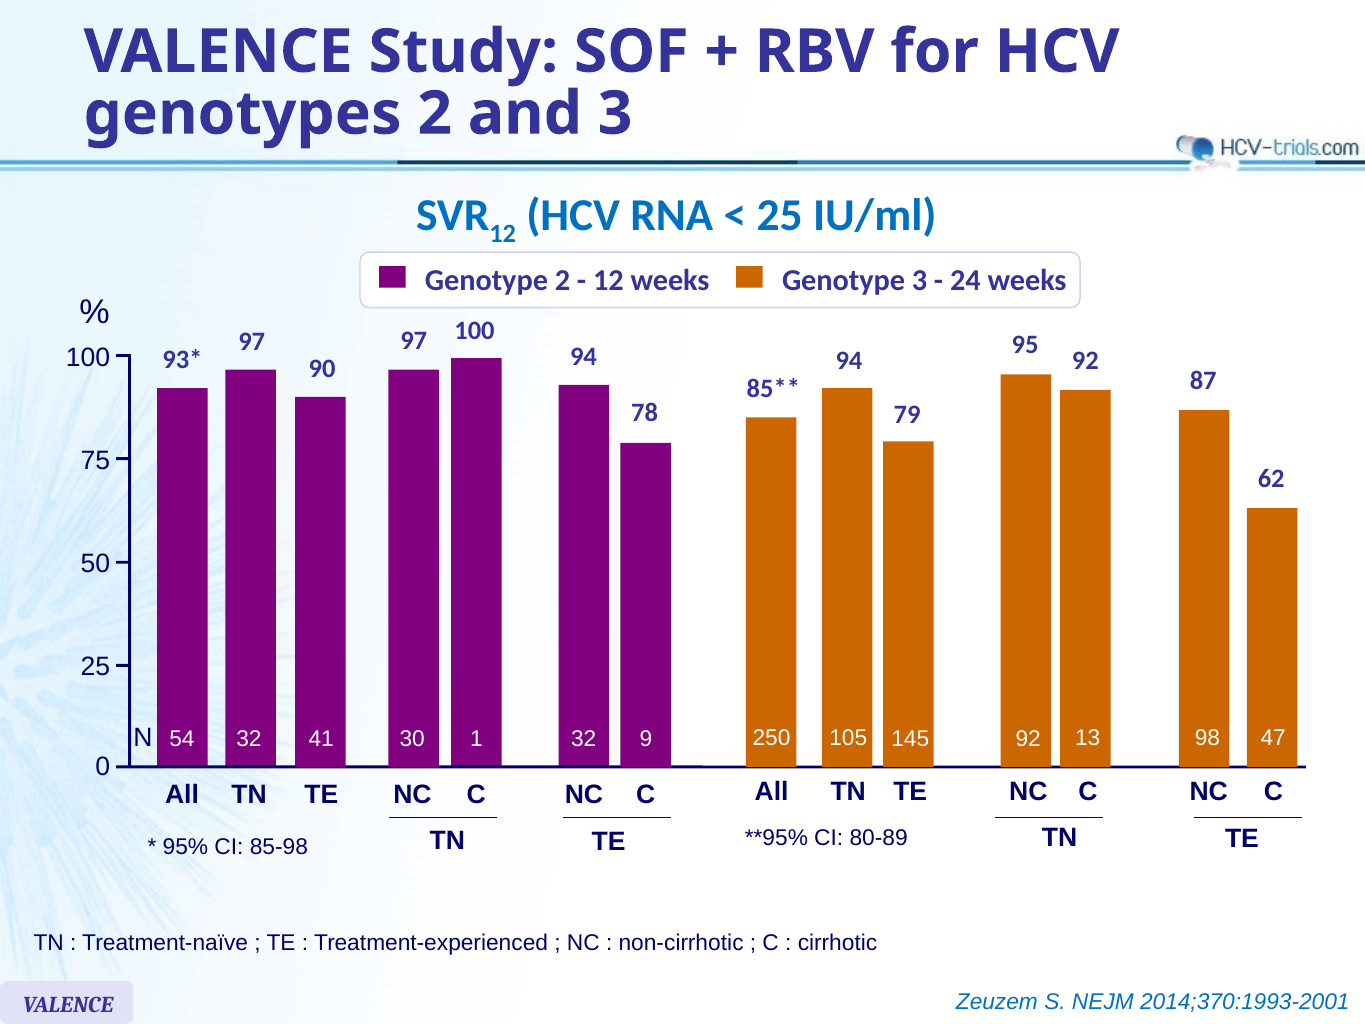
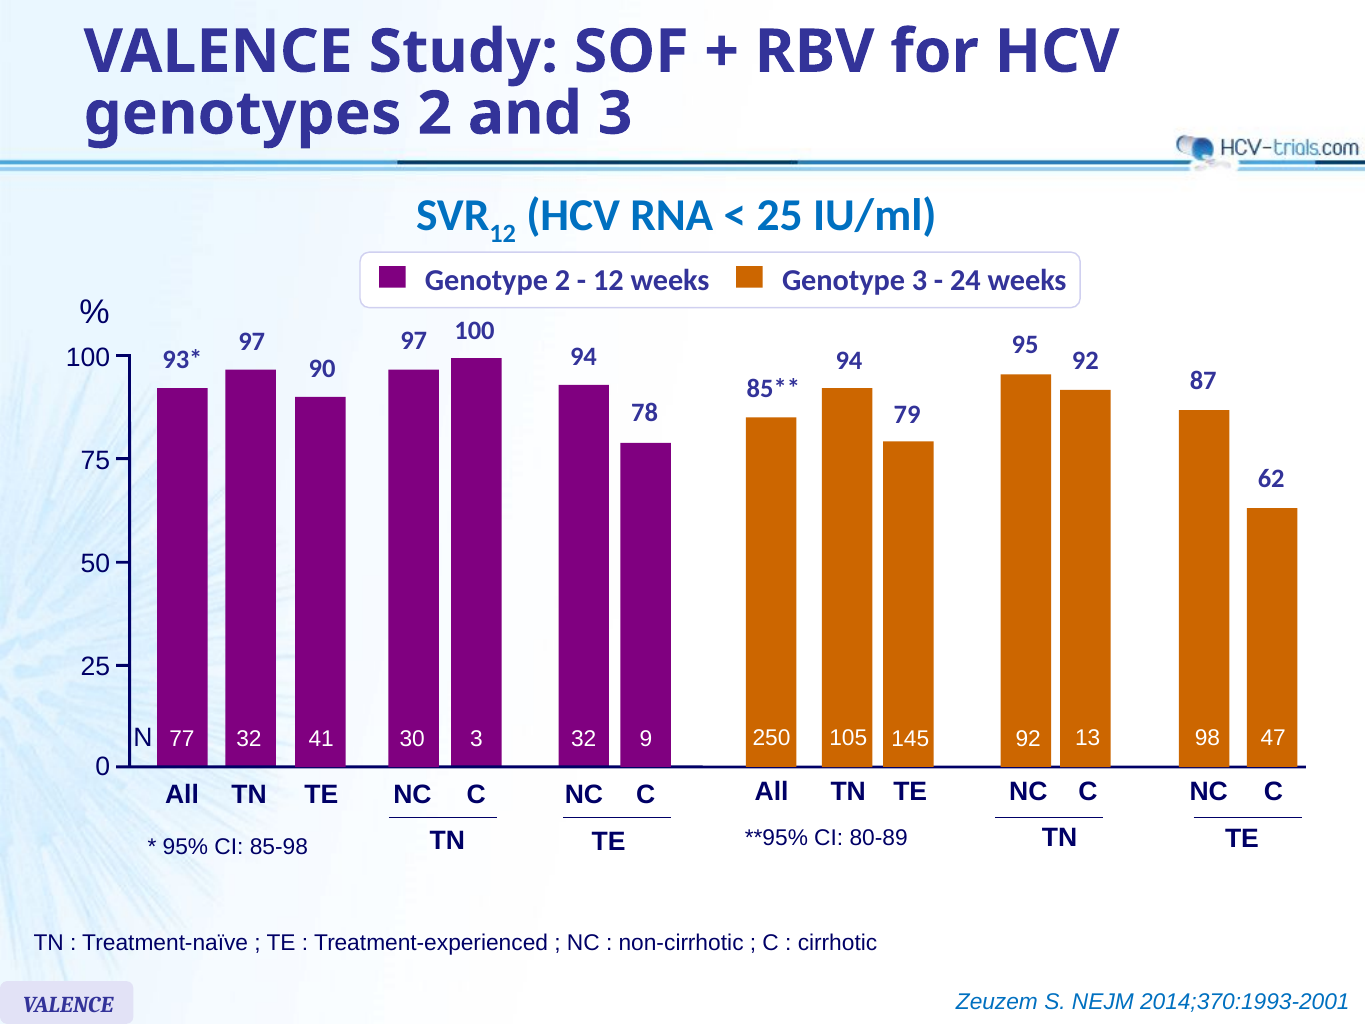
54: 54 -> 77 (182, 739)
30 1: 1 -> 3 (476, 739)
